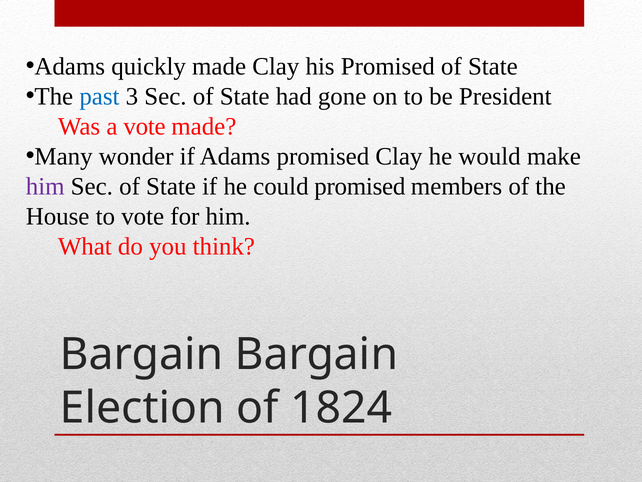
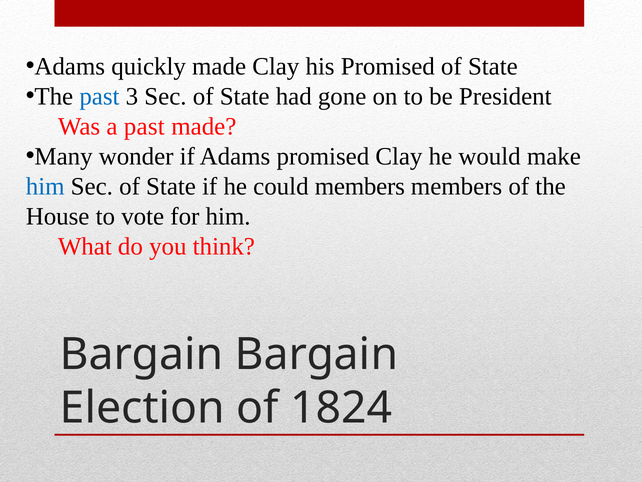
a vote: vote -> past (144, 126)
him colour: purple -> blue (45, 186)
could promised: promised -> members (360, 186)
